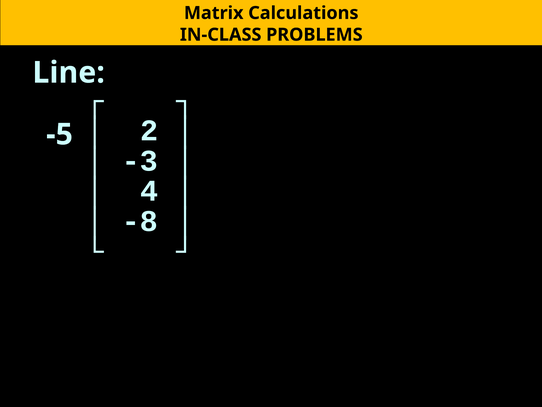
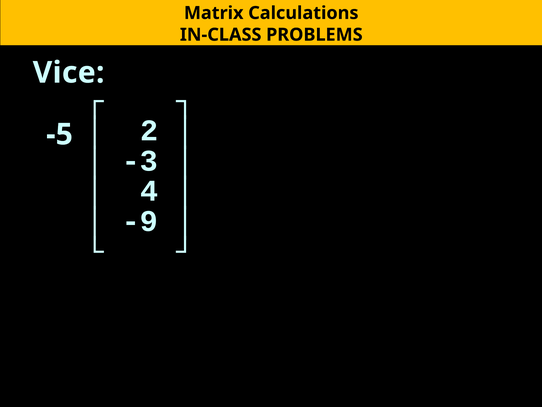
Line: Line -> Vice (69, 73)
-8: -8 -> -9 (140, 221)
